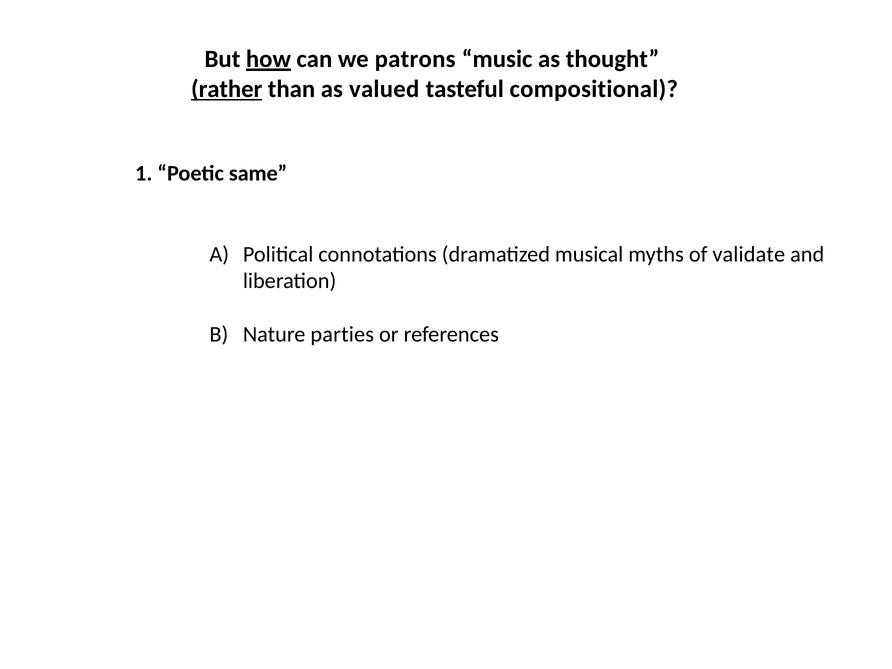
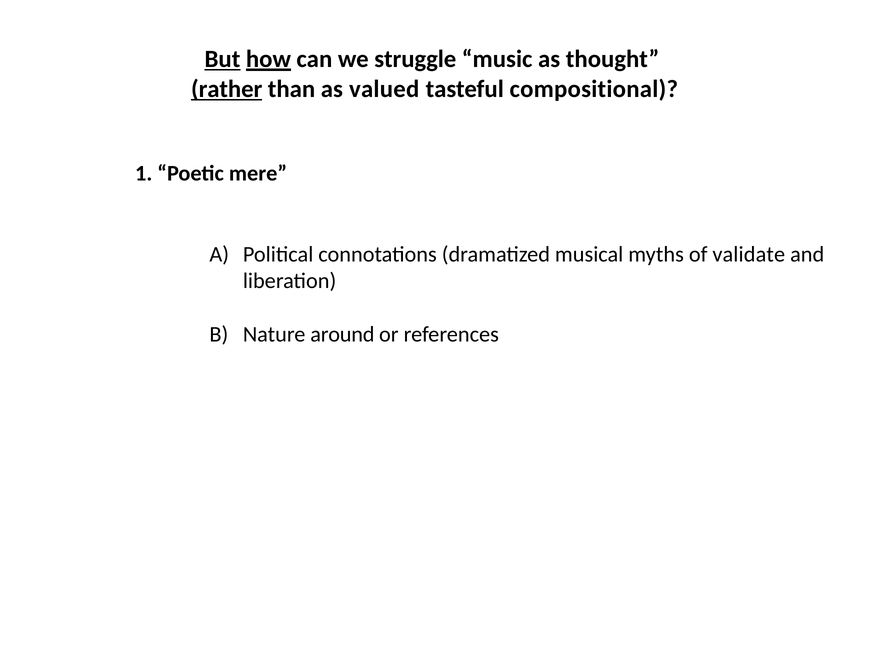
But underline: none -> present (222, 59)
patrons: patrons -> struggle (415, 59)
same: same -> mere (258, 174)
parties: parties -> around (342, 335)
